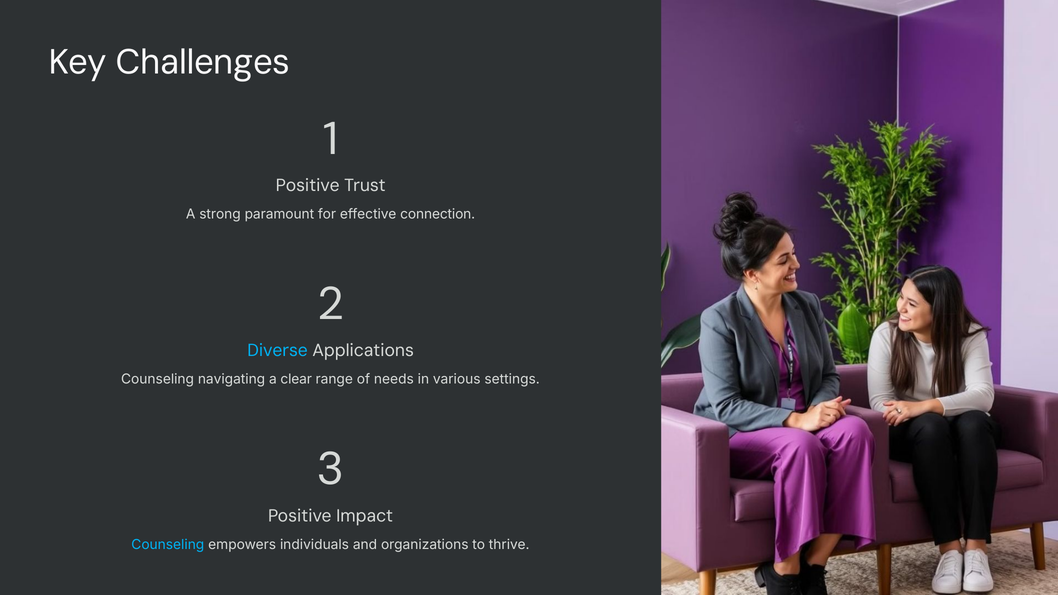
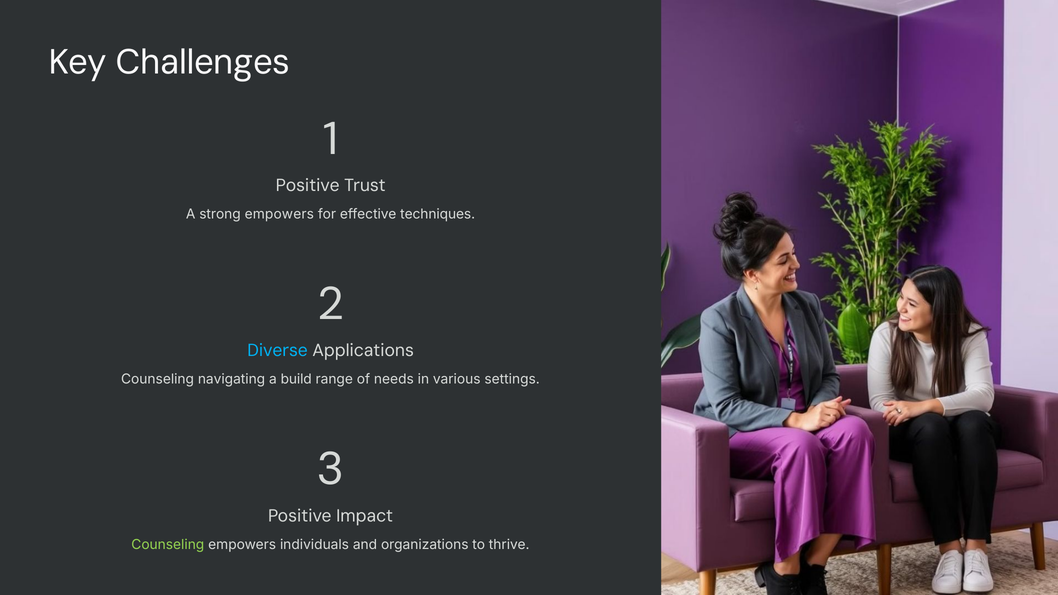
strong paramount: paramount -> empowers (279, 214)
connection: connection -> techniques (438, 214)
clear: clear -> build (296, 380)
Counseling colour: light blue -> light green (168, 545)
